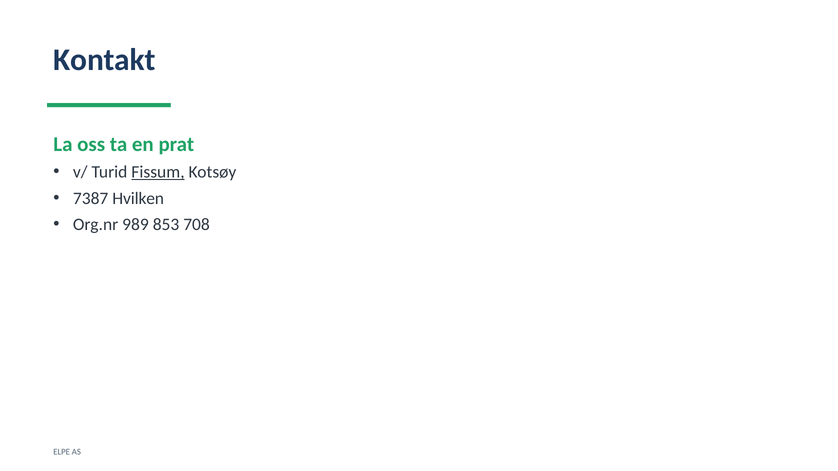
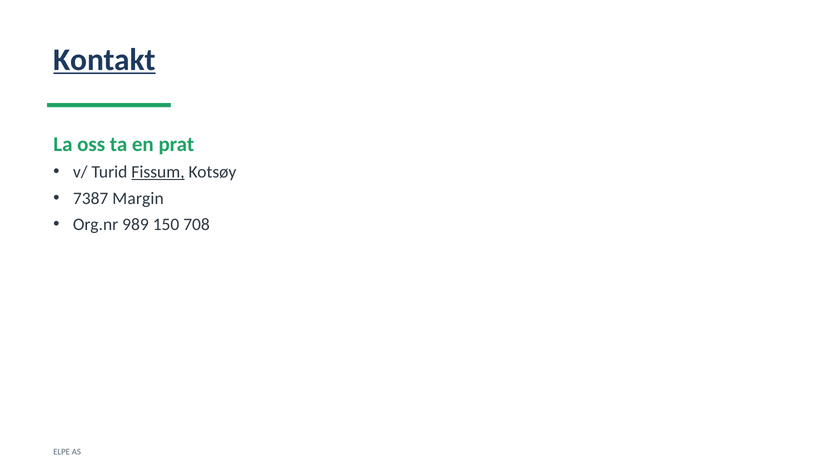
Kontakt underline: none -> present (104, 60)
Hvilken: Hvilken -> Margin (138, 199)
853: 853 -> 150 (166, 225)
